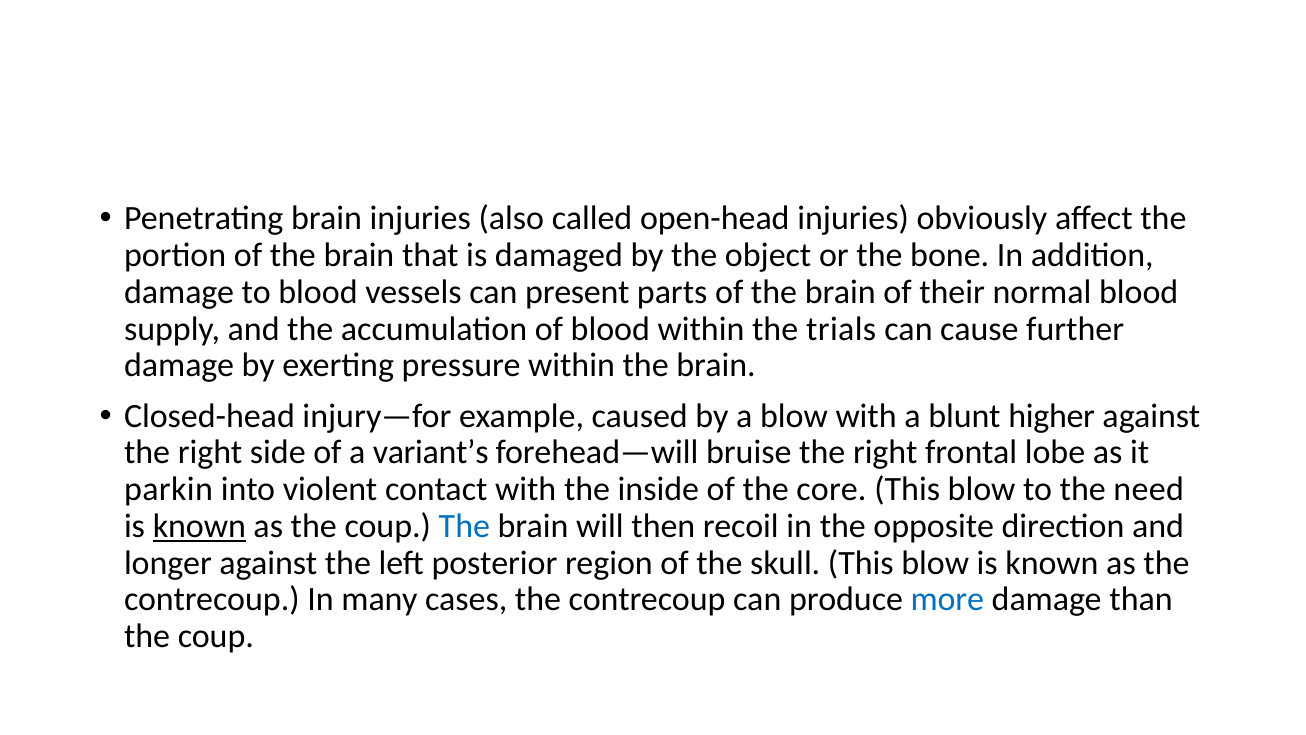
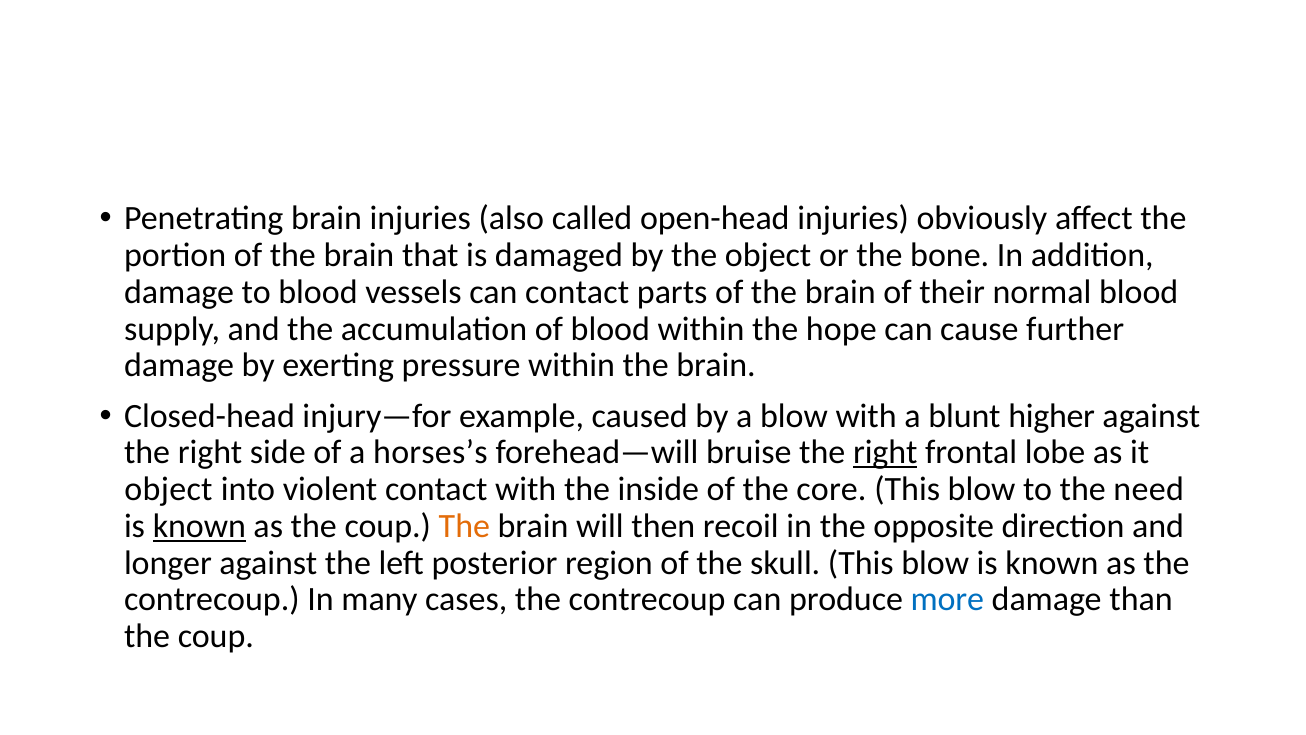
can present: present -> contact (577, 292)
trials: trials -> hope (841, 329)
variant’s: variant’s -> horses’s (430, 452)
right underline: none -> present (885, 452)
parkin: parkin -> object (168, 489)
The colour: blue -> orange (464, 526)
